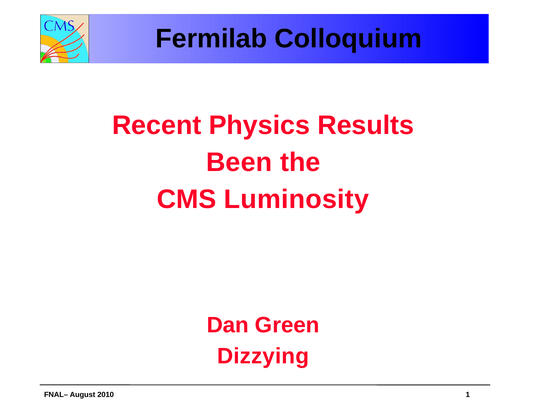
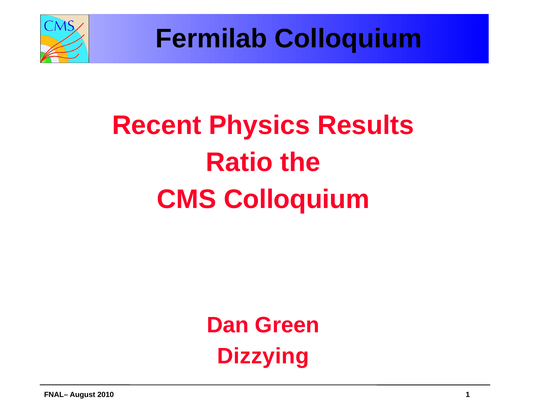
Been: Been -> Ratio (239, 162)
CMS Luminosity: Luminosity -> Colloquium (297, 199)
